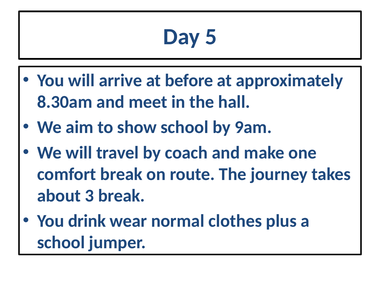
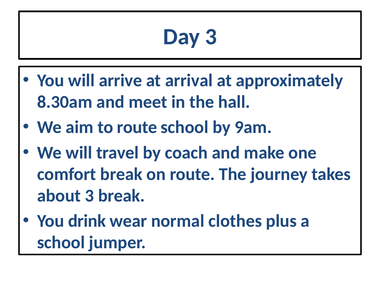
Day 5: 5 -> 3 (211, 37)
before: before -> arrival (189, 80)
to show: show -> route (137, 127)
